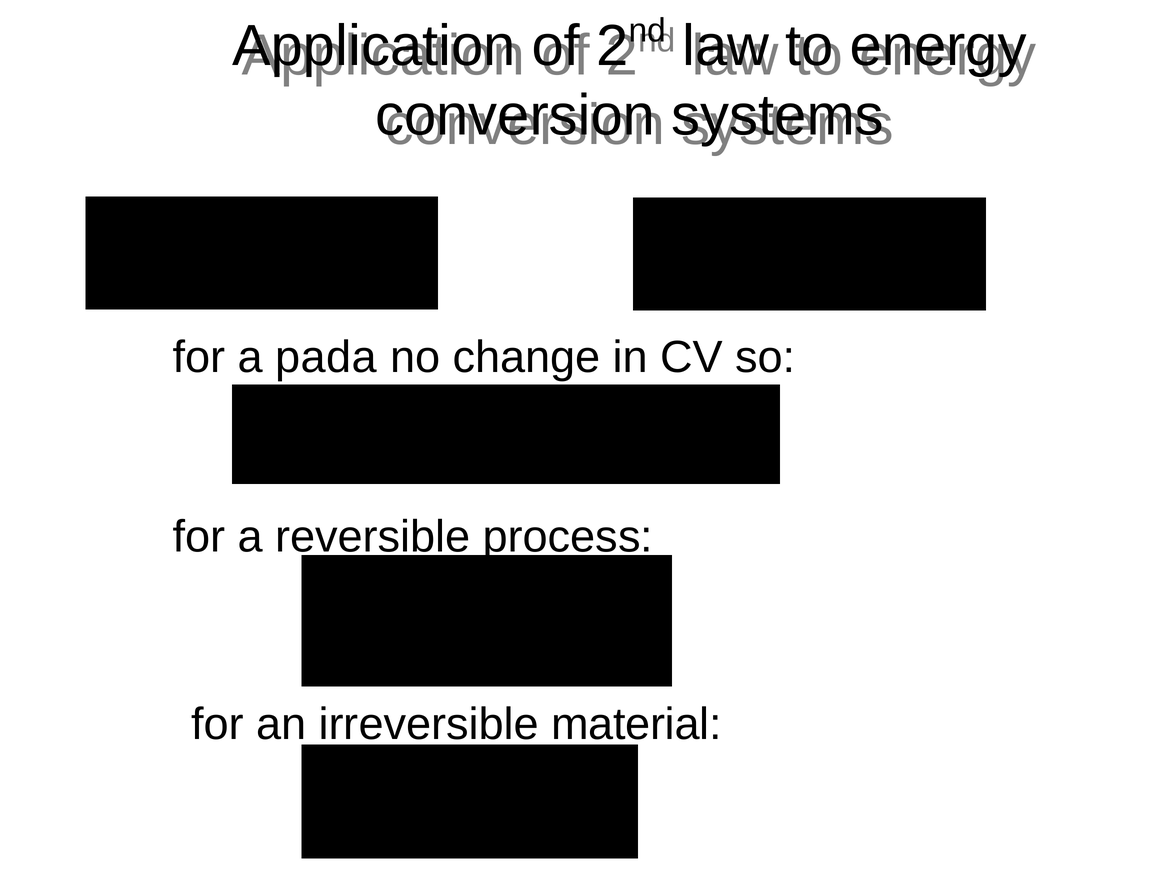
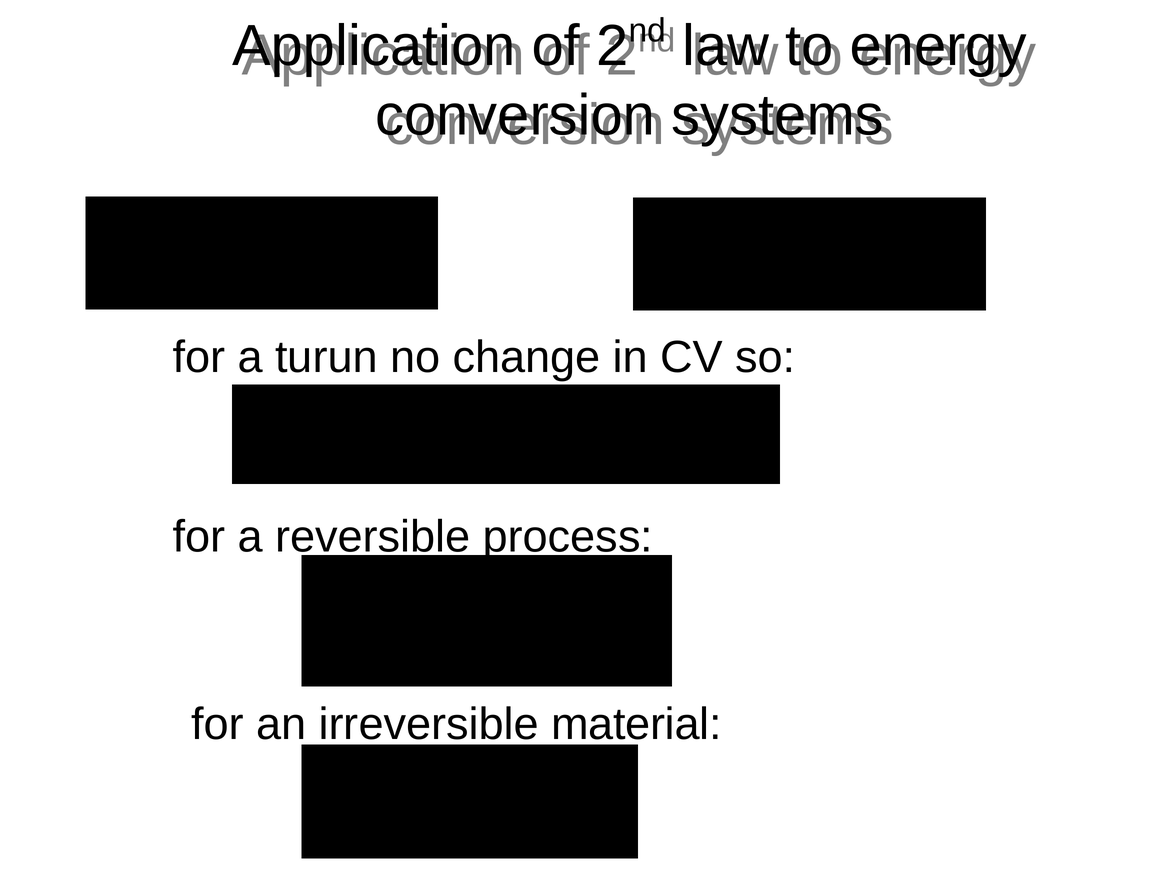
pada: pada -> turun (326, 357)
